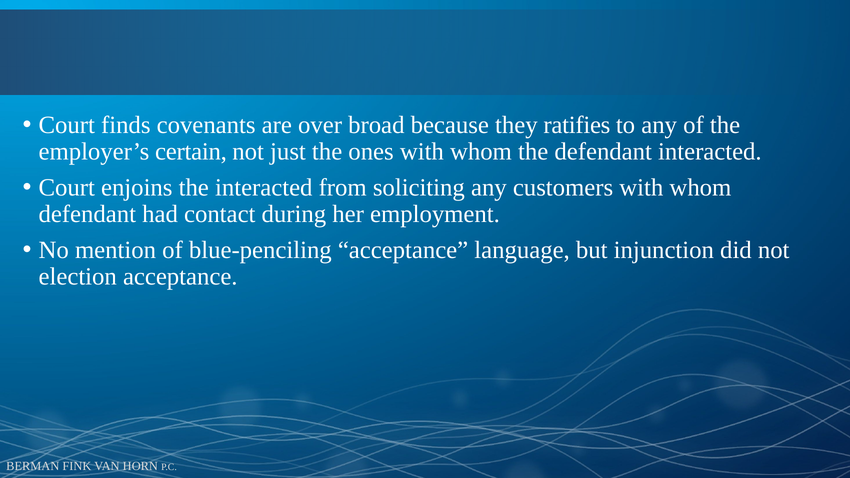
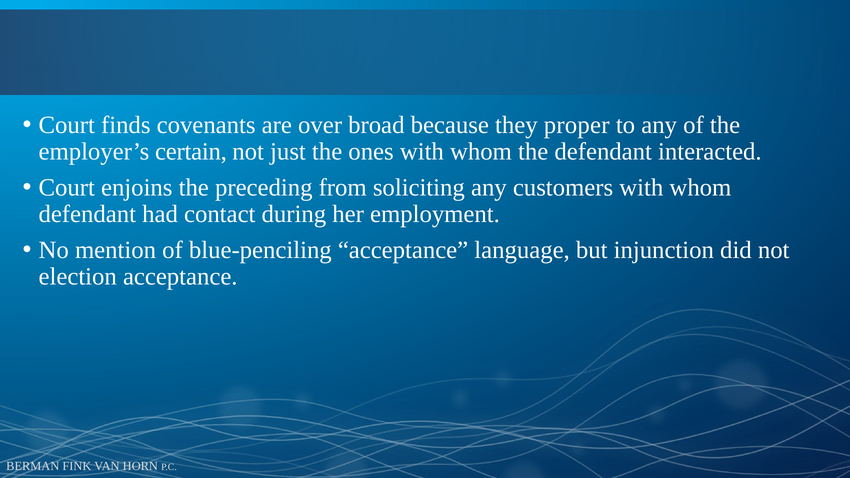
ratifies: ratifies -> proper (577, 125)
the interacted: interacted -> preceding (264, 187)
